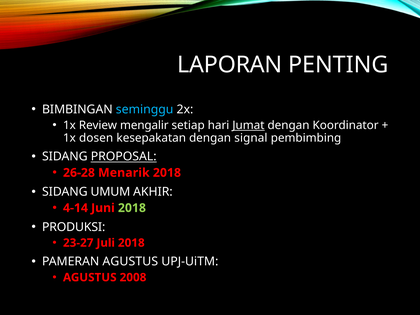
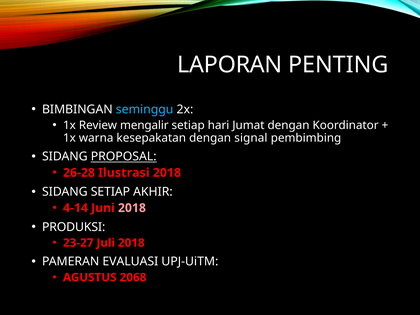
Jumat underline: present -> none (248, 125)
dosen: dosen -> warna (96, 138)
Menarik: Menarik -> Ilustrasi (124, 173)
SIDANG UMUM: UMUM -> SETIAP (110, 192)
2018 colour: light green -> pink (132, 208)
PAMERAN AGUSTUS: AGUSTUS -> EVALUASI (130, 262)
2008: 2008 -> 2068 (133, 277)
